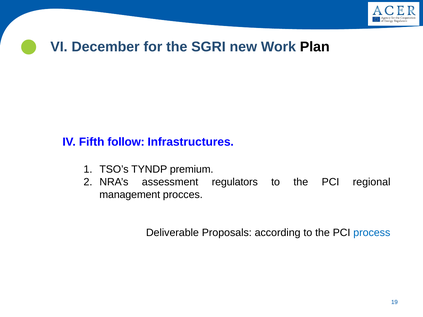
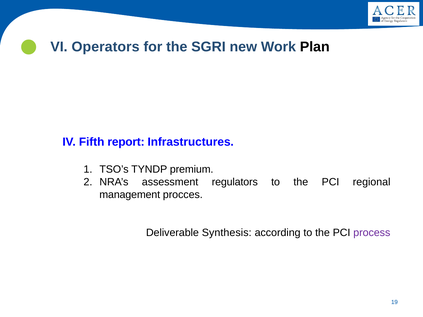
December: December -> Operators (106, 47)
follow: follow -> report (126, 142)
Proposals: Proposals -> Synthesis (227, 233)
process colour: blue -> purple (372, 233)
